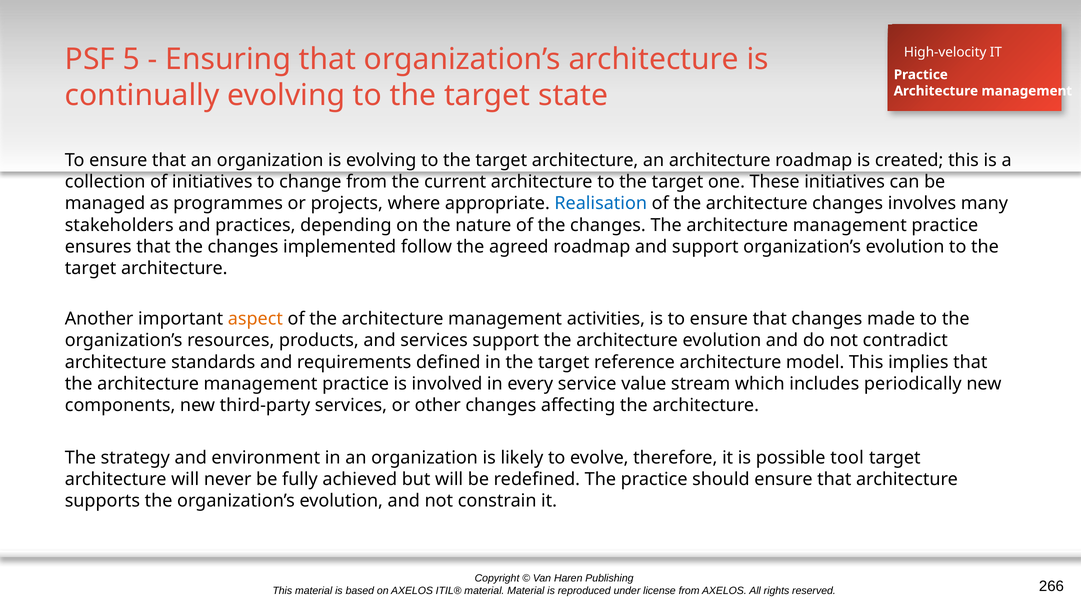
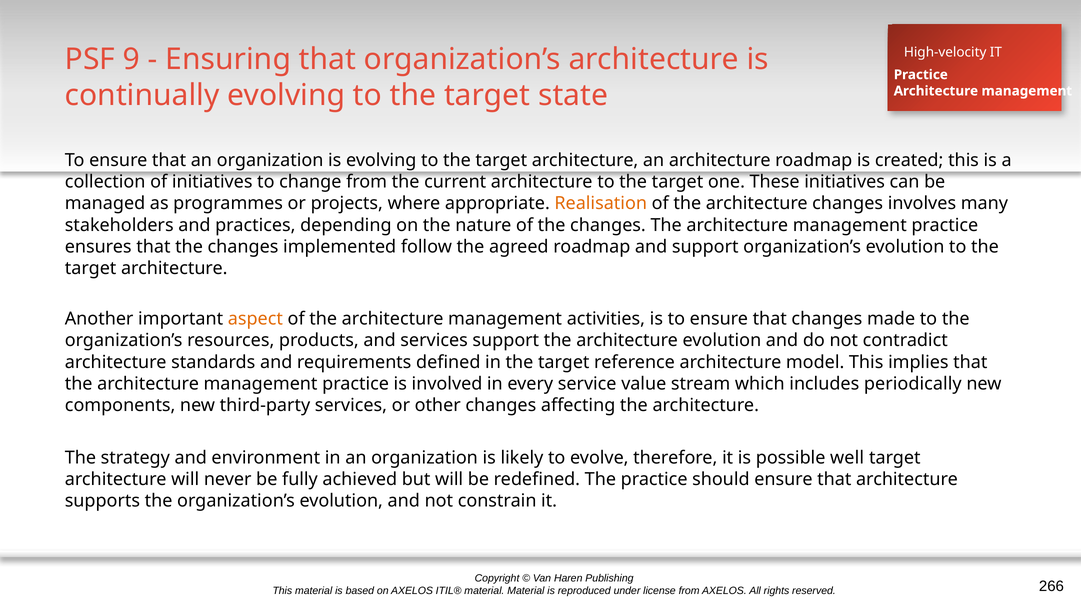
5: 5 -> 9 (131, 59)
Realisation colour: blue -> orange (601, 204)
tool: tool -> well (847, 458)
